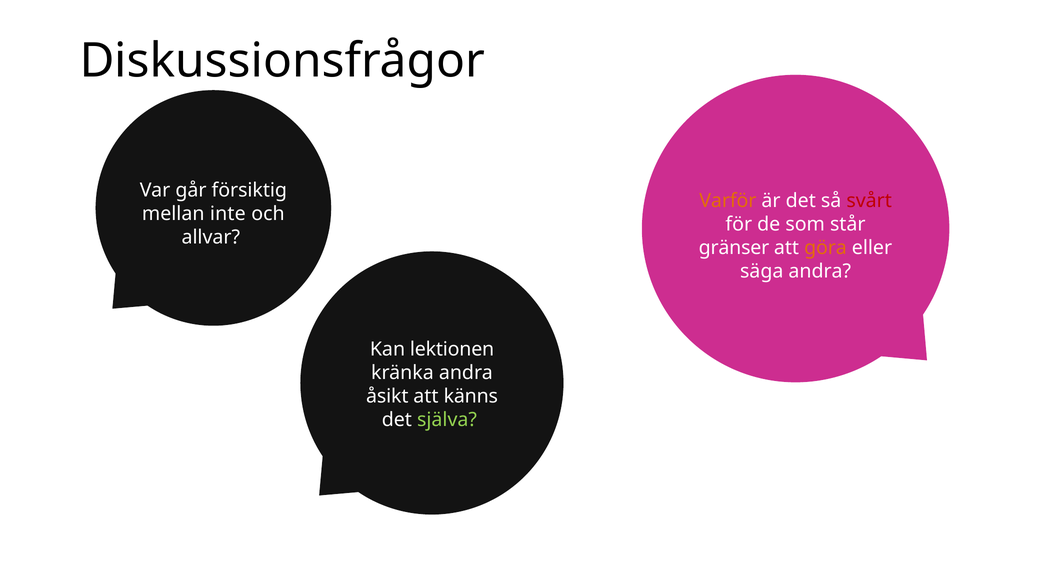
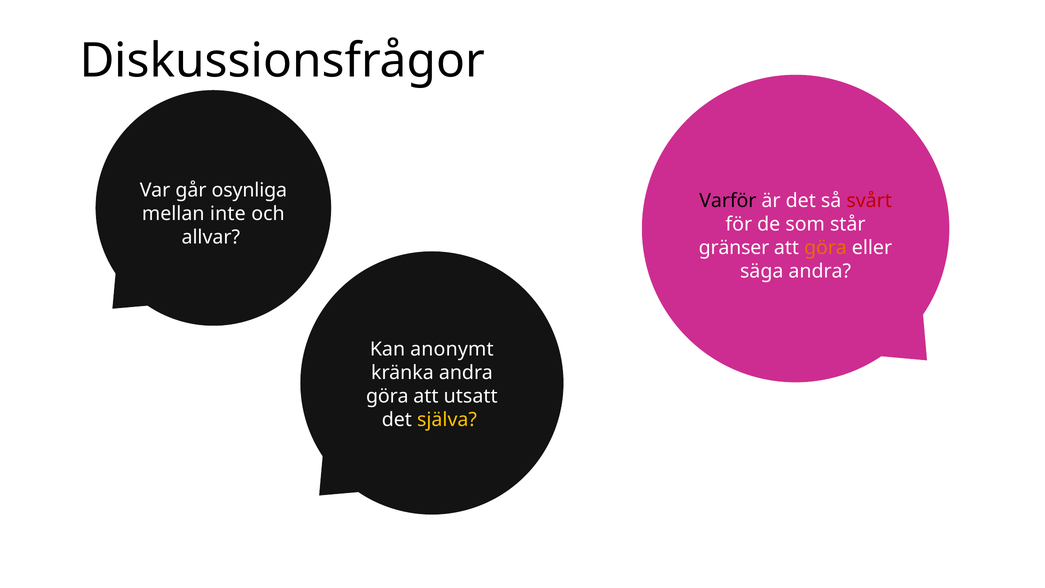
försiktig: försiktig -> osynliga (249, 190)
Varför colour: orange -> black (728, 201)
lektionen: lektionen -> anonymt (452, 349)
åsikt: åsikt -> göra (387, 396)
känns: känns -> utsatt (471, 396)
själva colour: light green -> yellow (447, 419)
